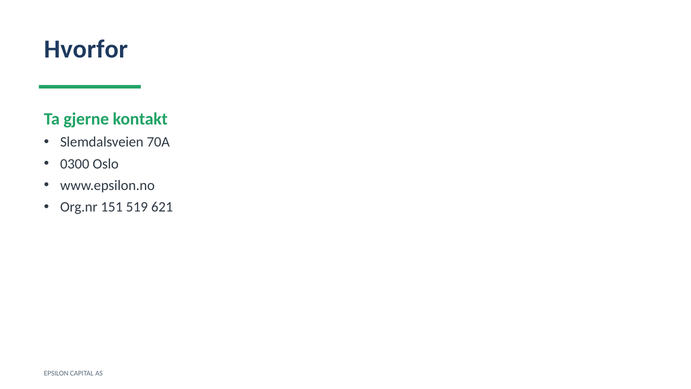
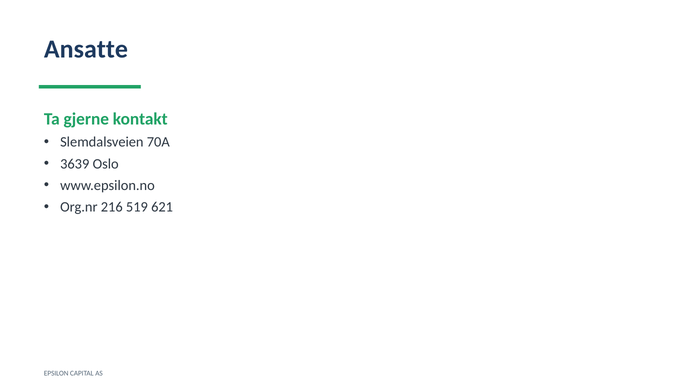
Hvorfor: Hvorfor -> Ansatte (86, 49)
0300: 0300 -> 3639 (75, 164)
151: 151 -> 216 (112, 207)
